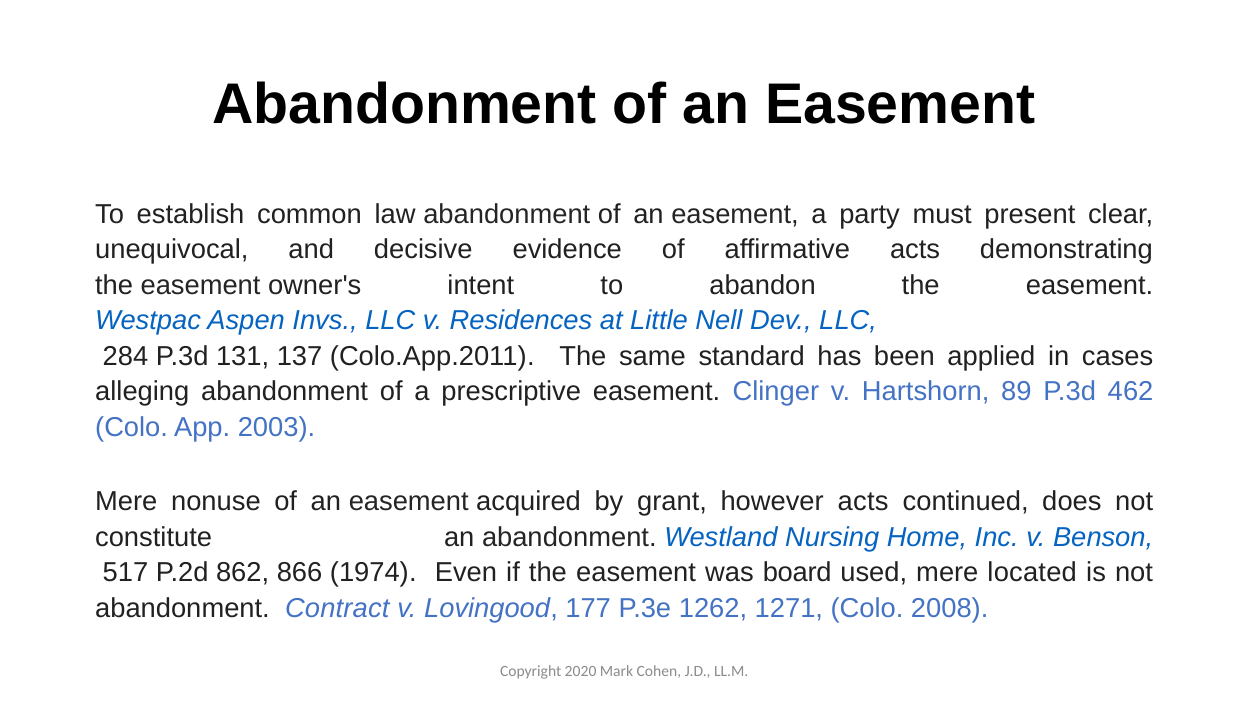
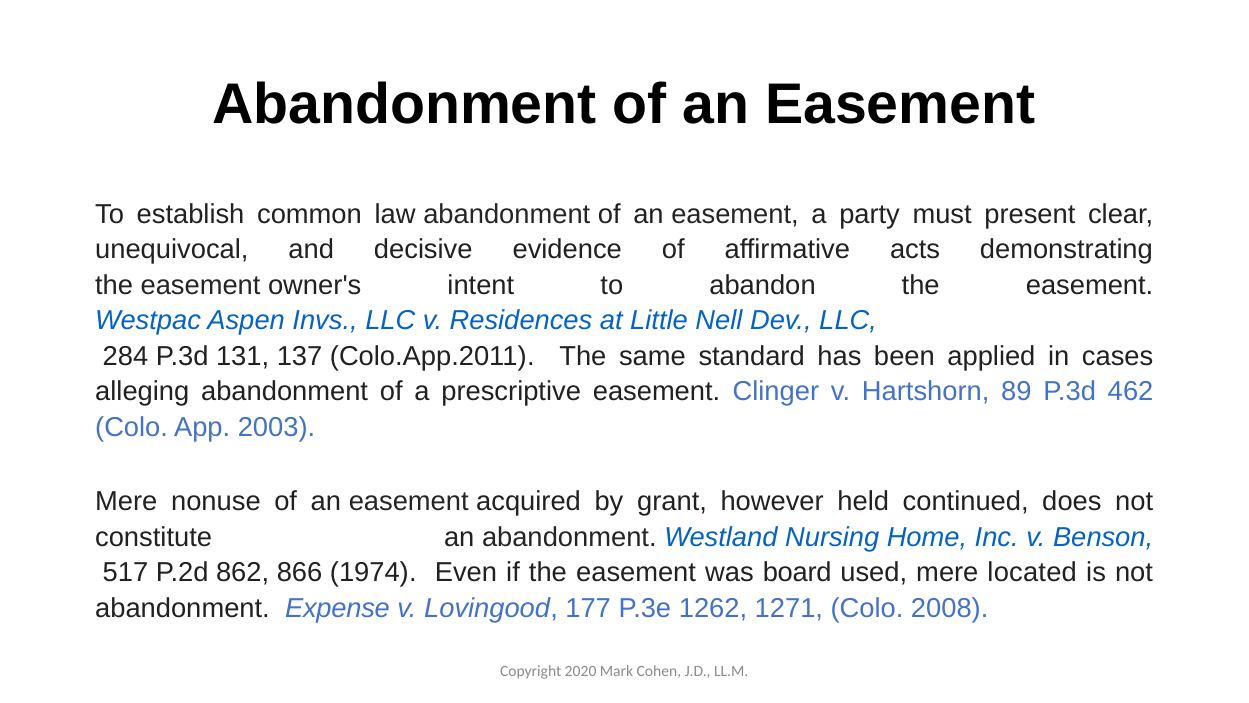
however acts: acts -> held (863, 501)
Contract: Contract -> Expense (338, 608)
